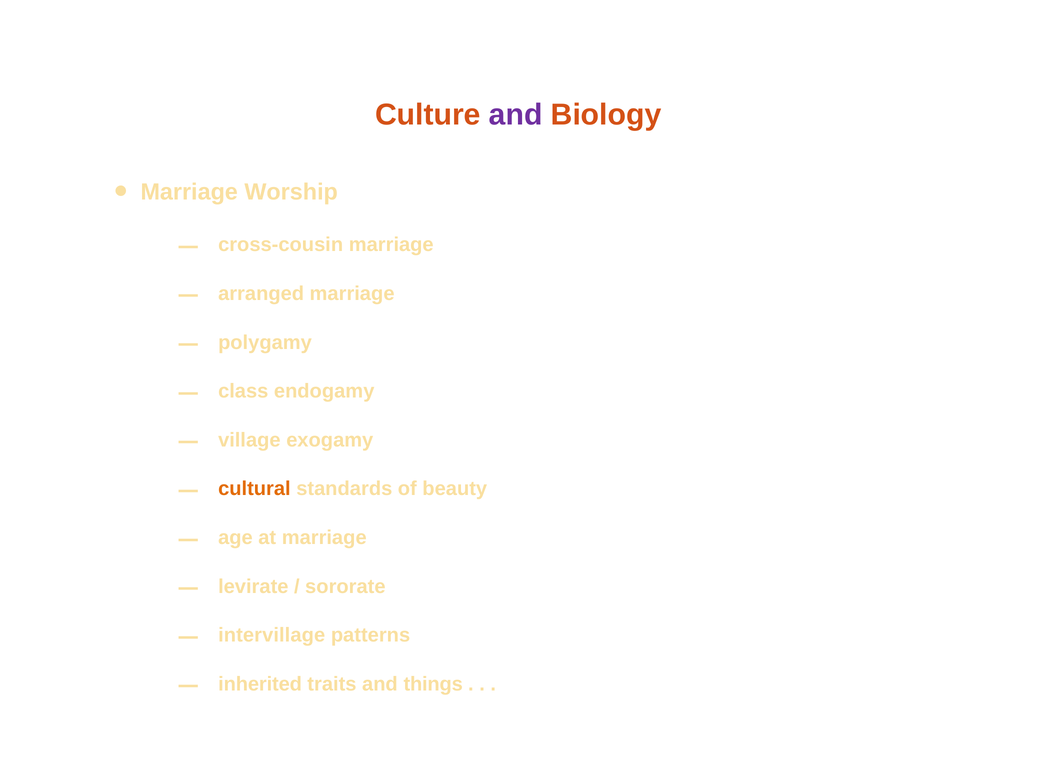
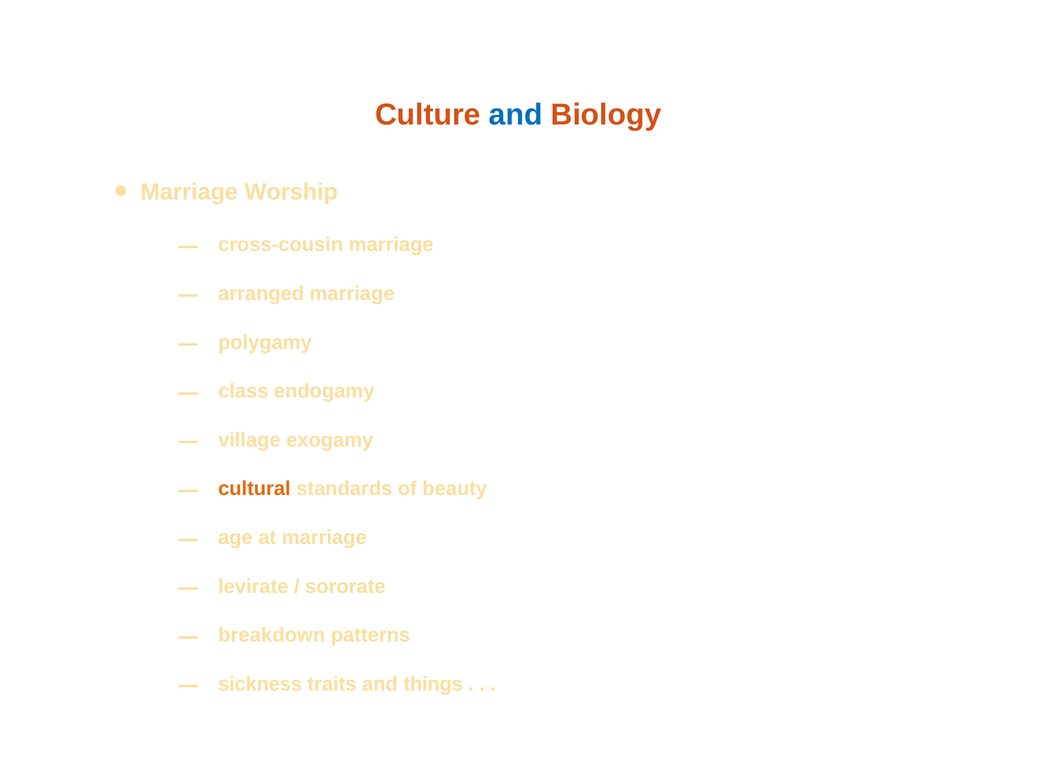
and colour: purple -> blue (516, 115)
intervillage: intervillage -> breakdown (272, 635)
inherited: inherited -> sickness (260, 684)
